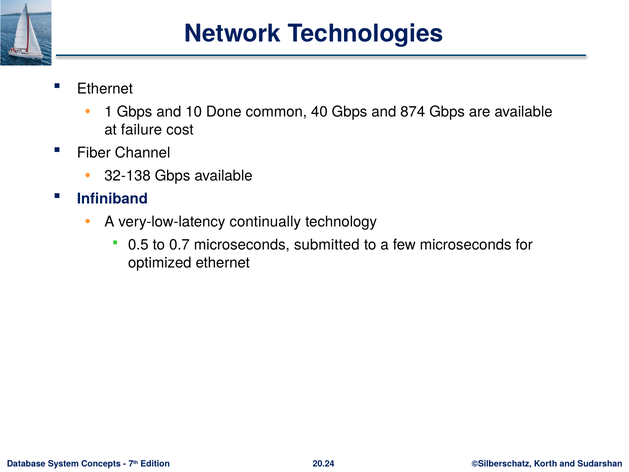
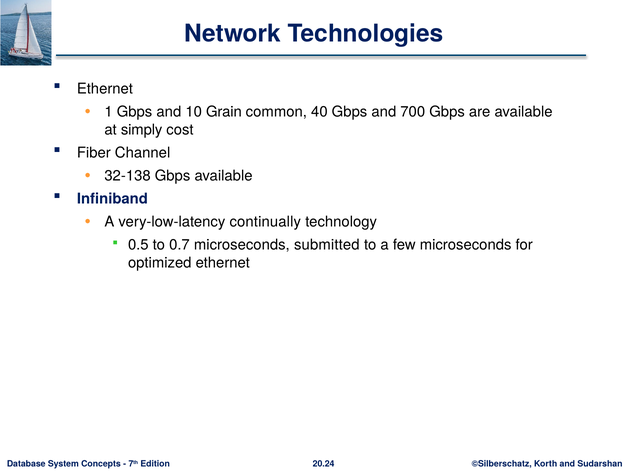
Done: Done -> Grain (224, 112)
874: 874 -> 700 (413, 112)
failure: failure -> simply (142, 130)
